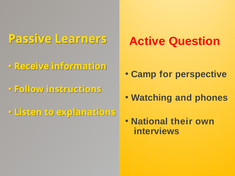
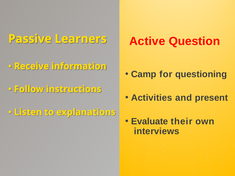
perspective: perspective -> questioning (201, 74)
Watching: Watching -> Activities (152, 98)
phones: phones -> present (211, 98)
National: National -> Evaluate (150, 122)
